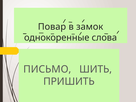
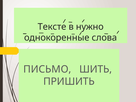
Повар: Повар -> Тексте (52, 27)
замок: замок -> нужно (90, 27)
